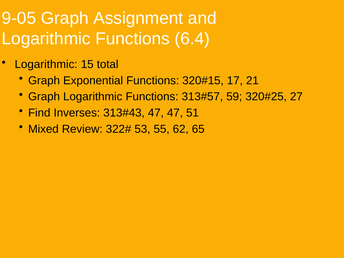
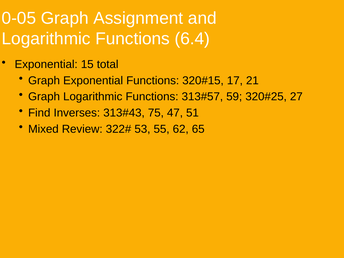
9-05: 9-05 -> 0-05 (19, 18)
Logarithmic: Logarithmic -> Exponential (46, 64)
47: 47 -> 75 (156, 113)
